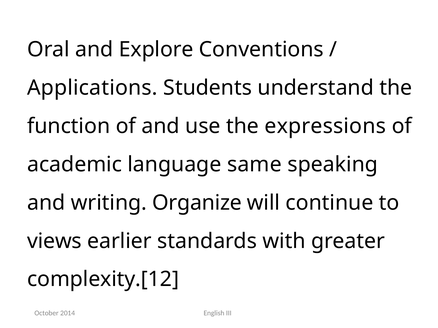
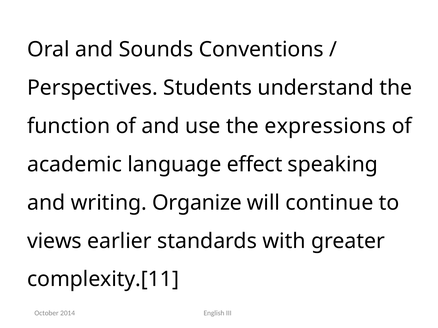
Explore: Explore -> Sounds (156, 50)
Applications: Applications -> Perspectives (92, 88)
same: same -> effect (255, 165)
complexity.[12: complexity.[12 -> complexity.[11 (103, 280)
